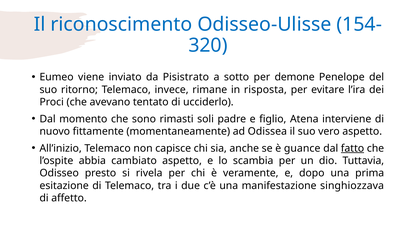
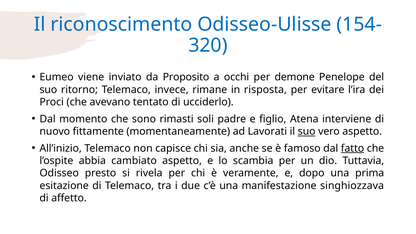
Pisistrato: Pisistrato -> Proposito (186, 77)
sotto: sotto -> occhi (237, 77)
Odissea: Odissea -> Lavorati (267, 131)
suo underline: none -> present (307, 131)
guance: guance -> famoso (302, 148)
